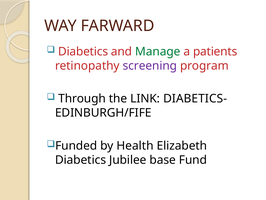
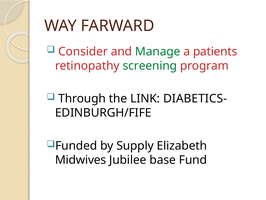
Diabetics: Diabetics -> Consider (83, 51)
screening colour: purple -> green (150, 66)
Health: Health -> Supply (135, 145)
Diabetics: Diabetics -> Midwives (81, 160)
